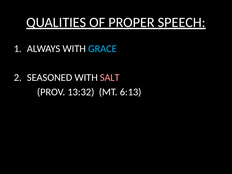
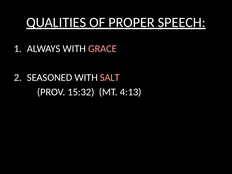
GRACE colour: light blue -> pink (102, 49)
13:32: 13:32 -> 15:32 (81, 92)
6:13: 6:13 -> 4:13 (131, 92)
